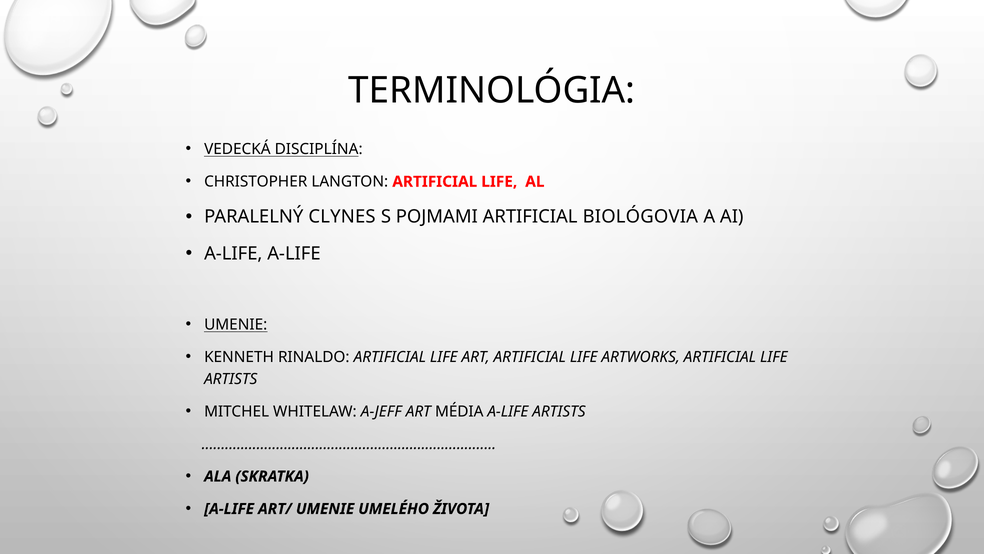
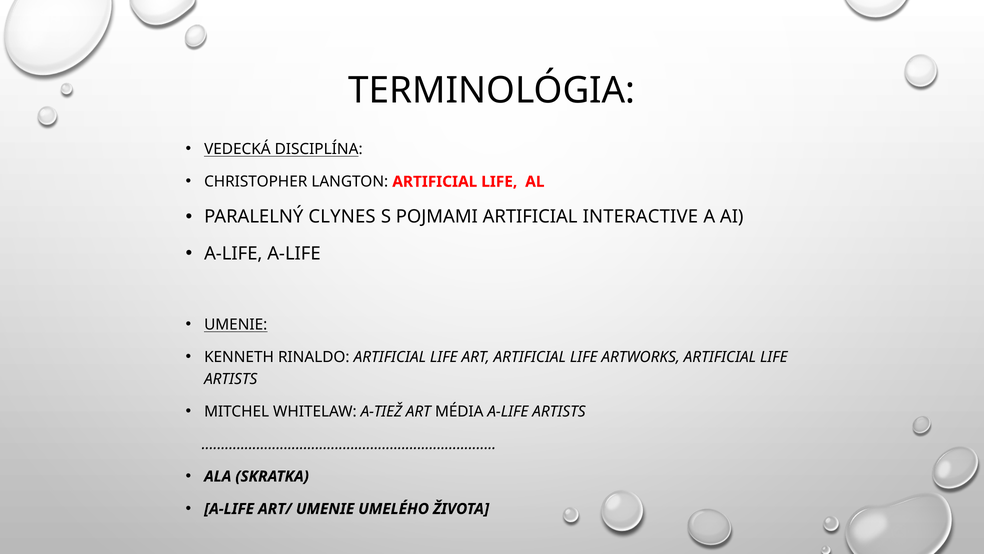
BIOLÓGOVIA: BIOLÓGOVIA -> INTERACTIVE (640, 217)
A-JEFF: A-JEFF -> A-TIEŽ (381, 411)
